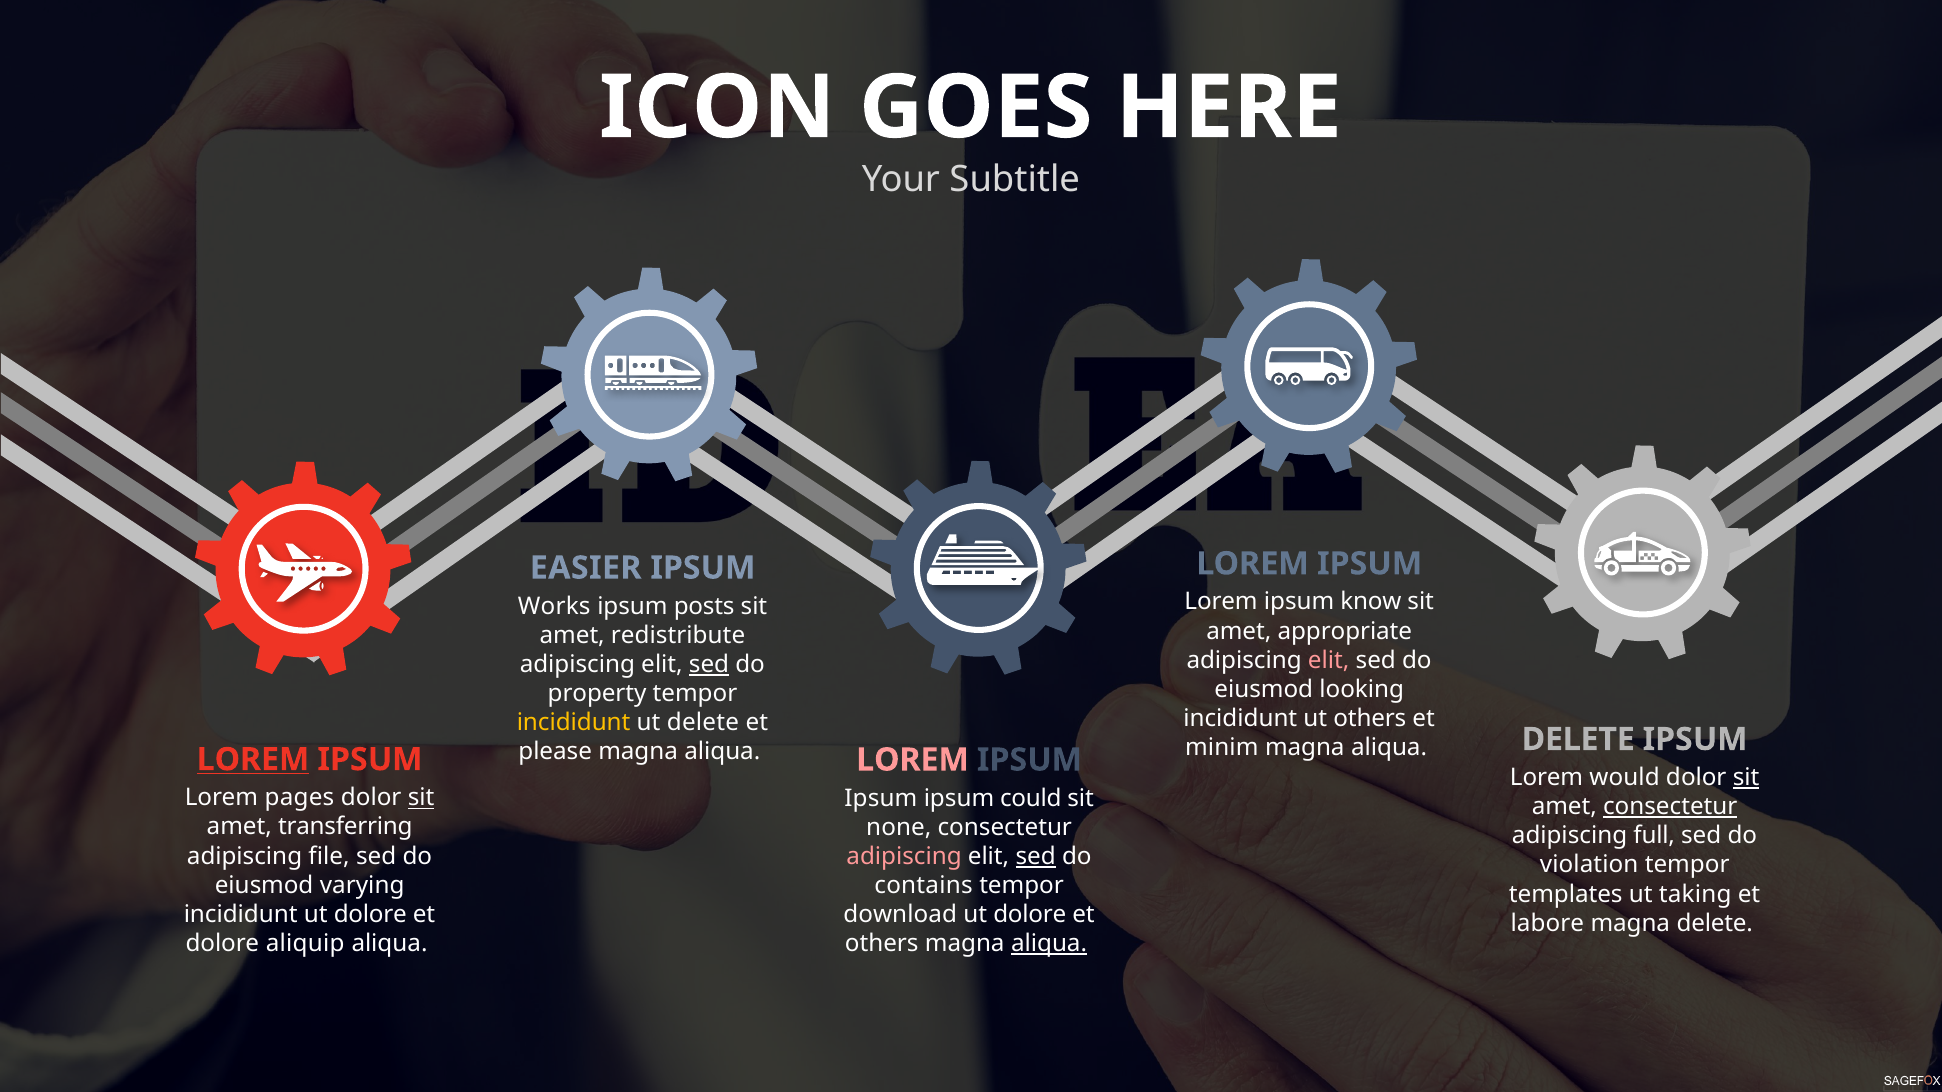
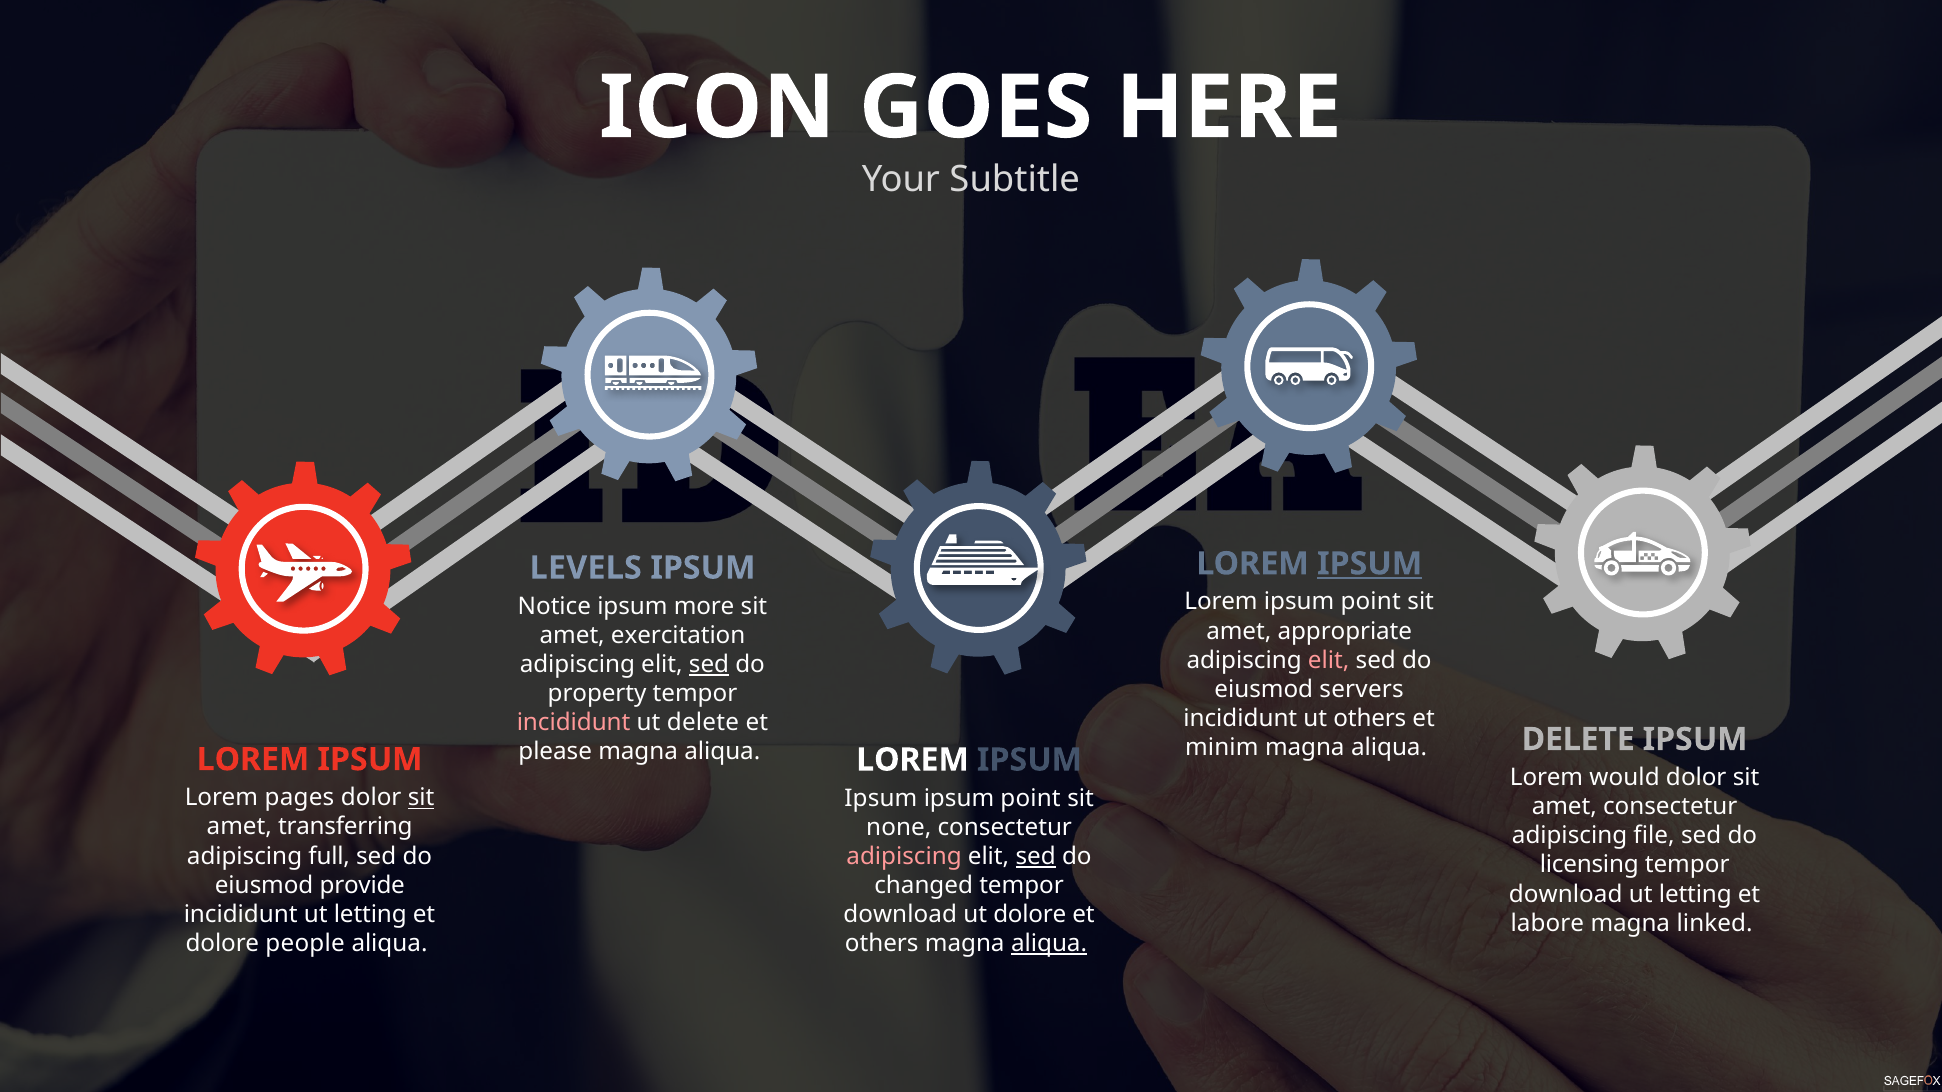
IPSUM underline: none -> present (1370, 564)
EASIER: EASIER -> LEVELS (586, 568)
Lorem ipsum know: know -> point (1371, 602)
Works: Works -> Notice (554, 606)
posts: posts -> more (704, 606)
redistribute: redistribute -> exercitation (678, 635)
looking: looking -> servers (1362, 690)
incididunt colour: yellow -> pink (574, 723)
LOREM colour: pink -> white (913, 760)
LOREM underline: present -> none (253, 760)
sit underline: present -> none (1746, 778)
could: could -> point (1031, 798)
consectetur underline: present -> none (1670, 807)
full: full -> file (1654, 836)
file: file -> full (329, 856)
violation: violation -> licensing (1589, 865)
varying: varying -> provide (362, 885)
contains: contains -> changed (924, 886)
templates: templates -> download (1566, 894)
taking: taking -> letting (1695, 894)
incididunt ut dolore: dolore -> letting (370, 915)
magna delete: delete -> linked (1715, 924)
aliquip: aliquip -> people (305, 944)
